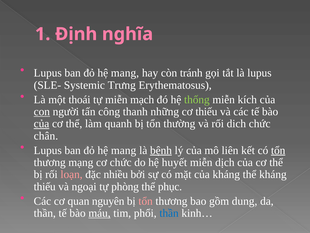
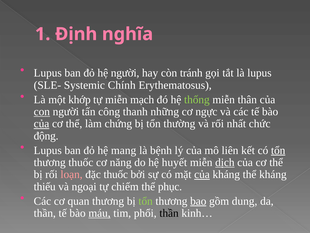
mang: mang -> người (125, 73)
Trưng: Trưng -> Chính (122, 85)
thoái: thoái -> khớp (80, 99)
kích: kích -> thân (247, 99)
cơ thiếu: thiếu -> ngực (206, 111)
quanh: quanh -> chứng (118, 124)
dich: dich -> nhất (236, 124)
chân: chân -> động (46, 136)
bệnh underline: present -> none (161, 150)
thương mạng: mạng -> thuốc (81, 162)
cơ chức: chức -> năng (121, 162)
dịch underline: none -> present (225, 162)
đặc nhiều: nhiều -> thuốc (116, 174)
của underline: none -> present (202, 174)
phòng: phòng -> chiếm (125, 186)
quan nguyên: nguyên -> thương (108, 201)
tổn colour: pink -> light green (146, 201)
bao underline: none -> present (198, 201)
thần colour: blue -> black (169, 213)
